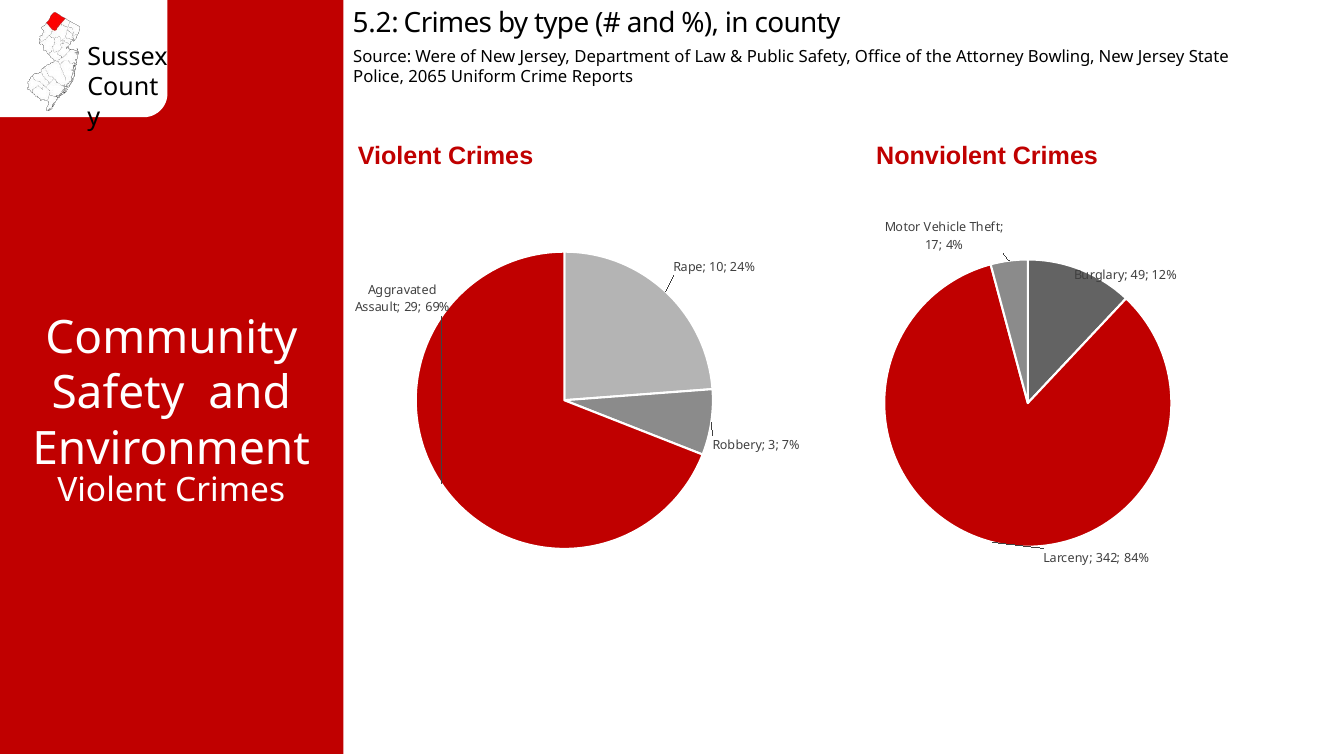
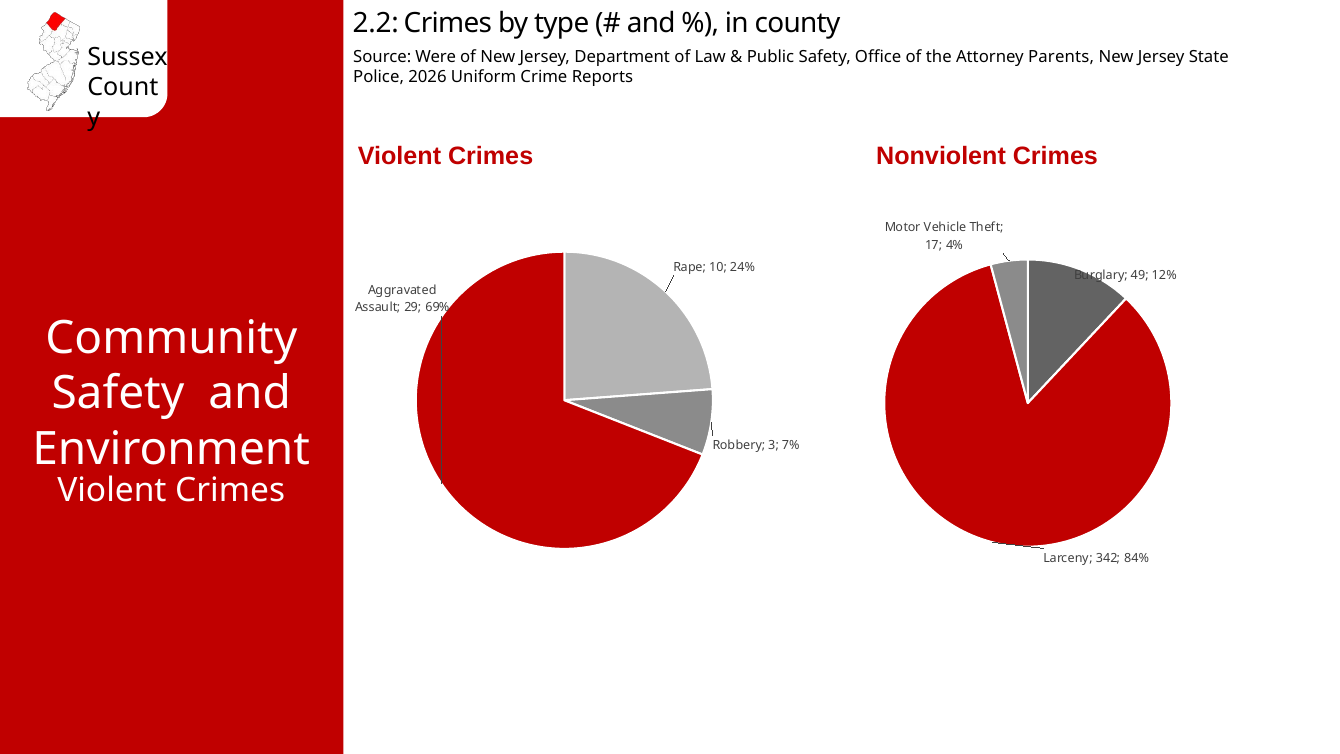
5.2: 5.2 -> 2.2 (376, 24)
Bowling: Bowling -> Parents (1061, 57)
2065: 2065 -> 2026 (427, 77)
